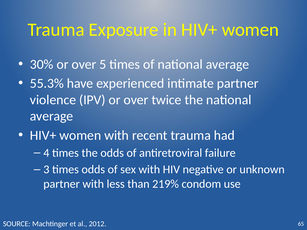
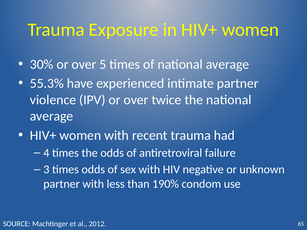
219%: 219% -> 190% (166, 184)
